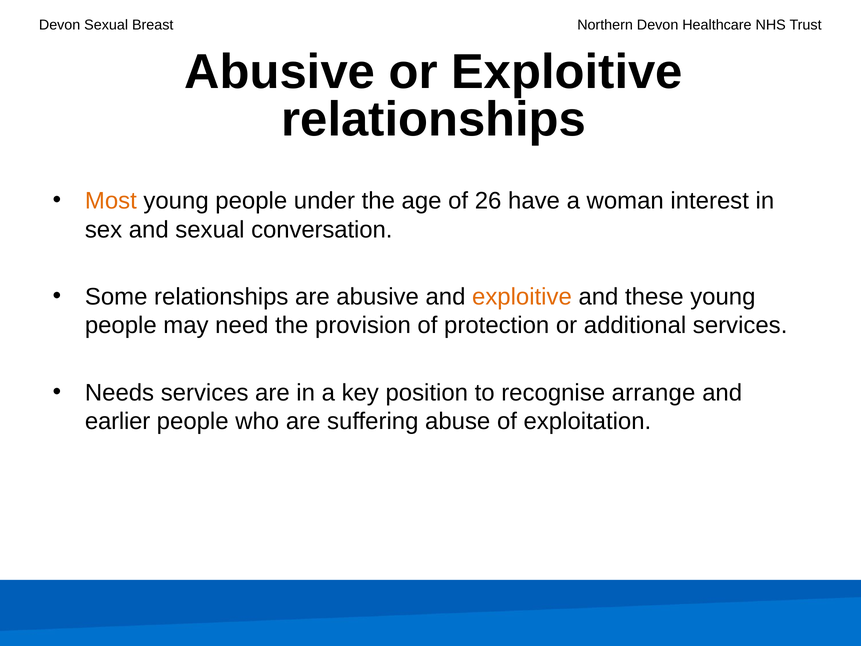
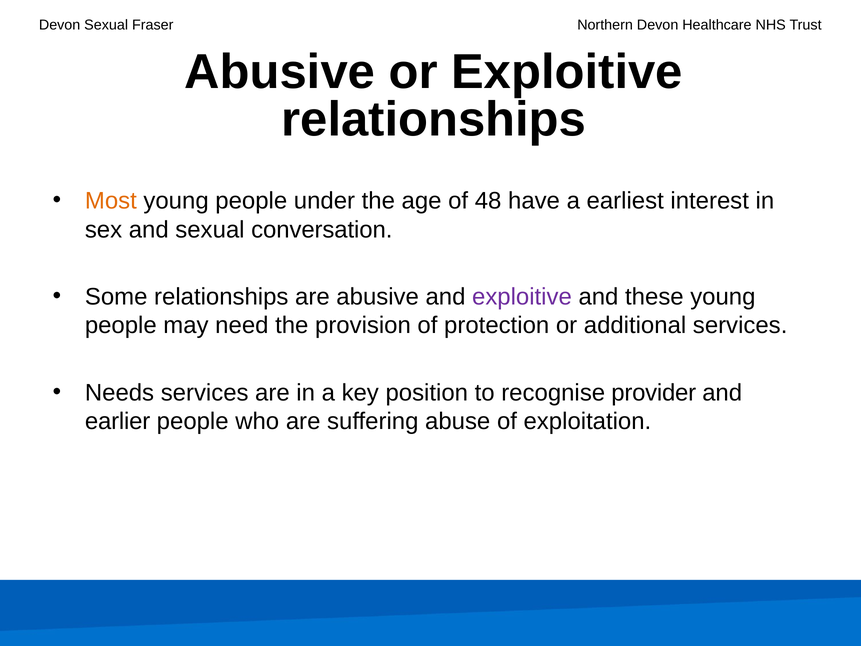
Breast: Breast -> Fraser (153, 25)
26: 26 -> 48 (488, 201)
woman: woman -> earliest (625, 201)
exploitive colour: orange -> purple (522, 297)
arrange: arrange -> provider (654, 392)
